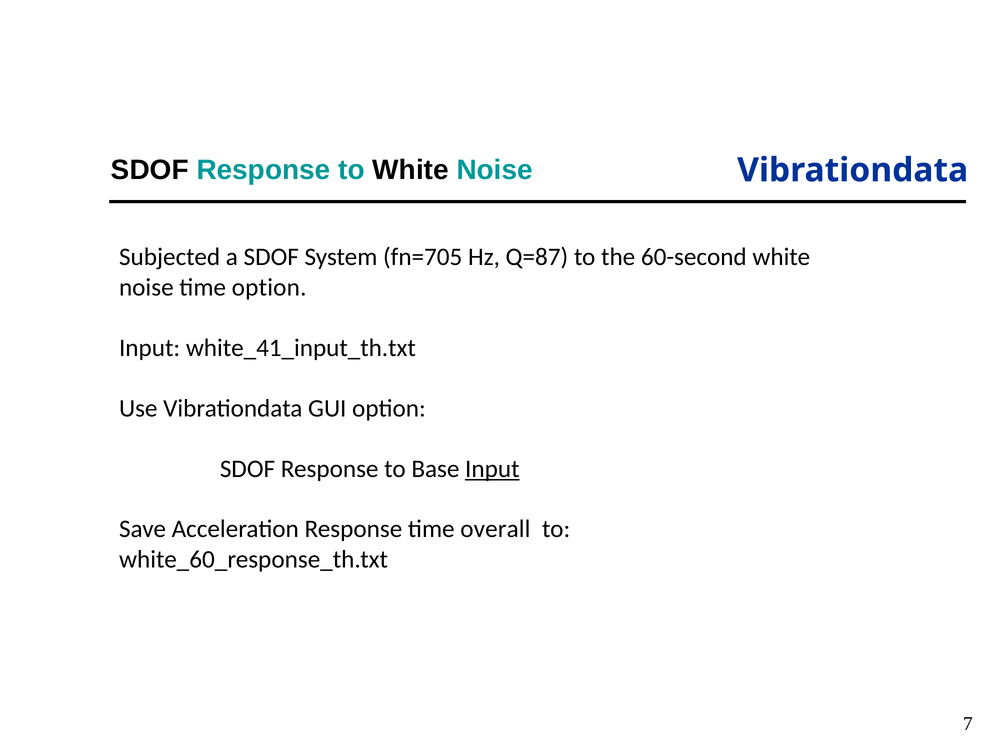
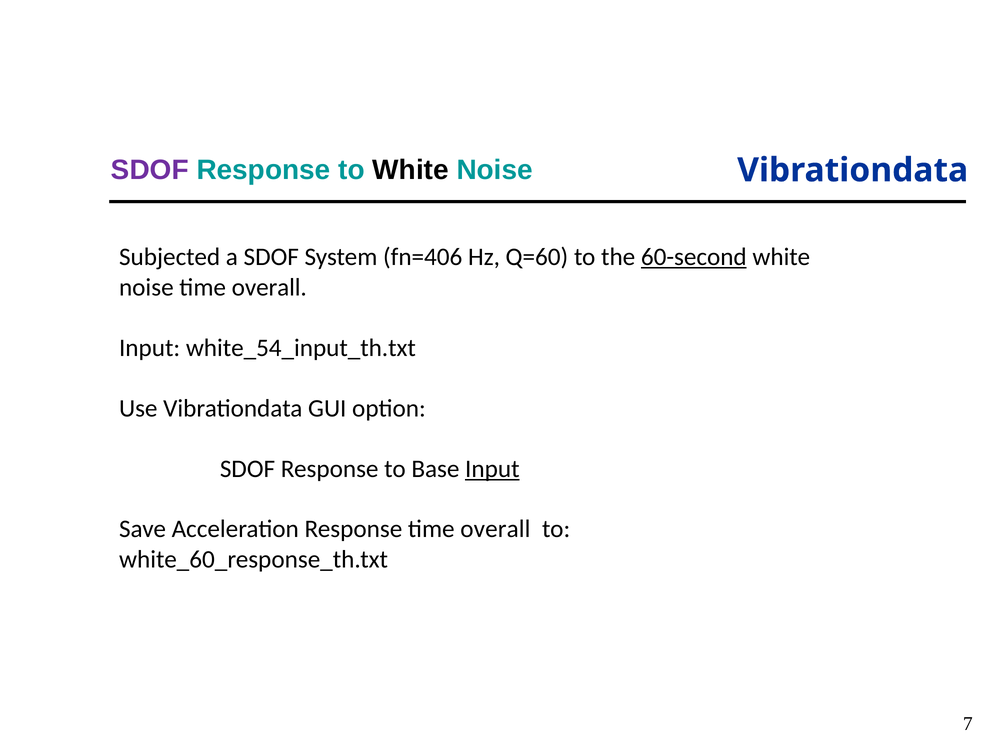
SDOF colour: black -> purple (150, 170)
fn=705: fn=705 -> fn=406 (423, 257)
Q=87: Q=87 -> Q=60 (537, 257)
60-second underline: none -> present (694, 257)
noise time option: option -> overall (269, 287)
white_41_input_th.txt: white_41_input_th.txt -> white_54_input_th.txt (301, 348)
